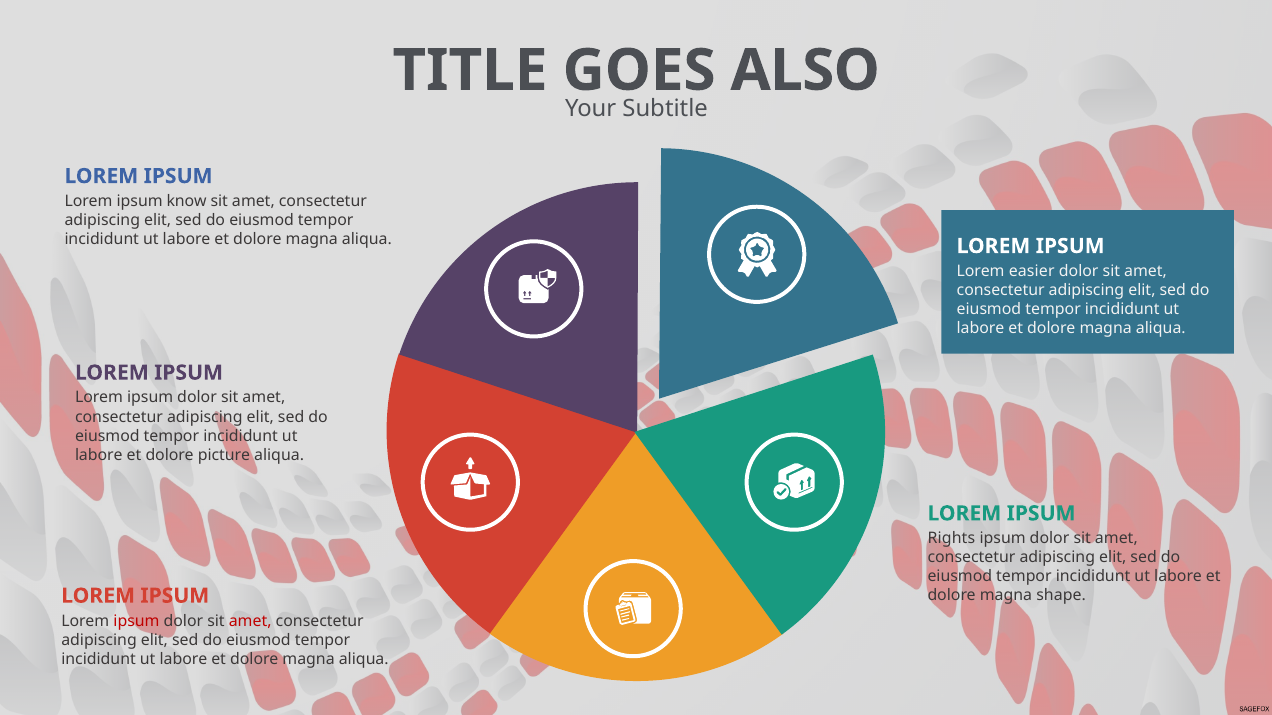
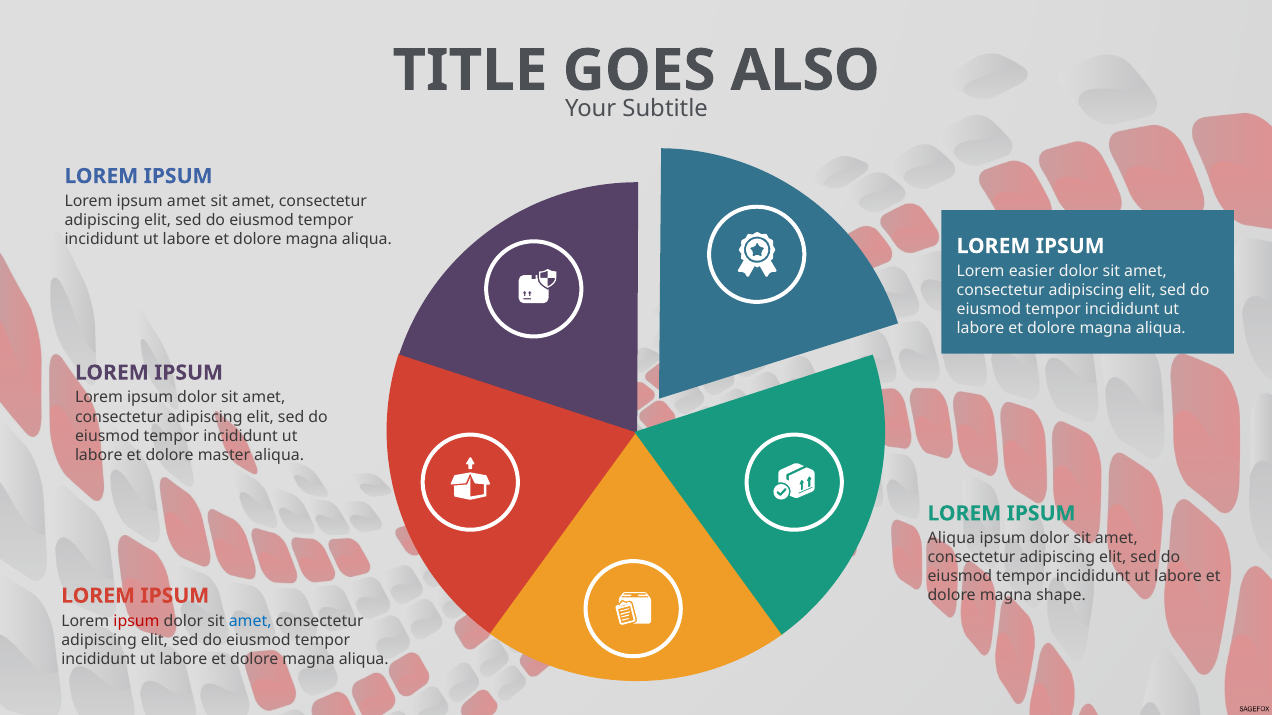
ipsum know: know -> amet (186, 201)
picture: picture -> master (224, 455)
Rights: Rights -> Aliqua (951, 539)
amet colour: red -> blue (250, 621)
